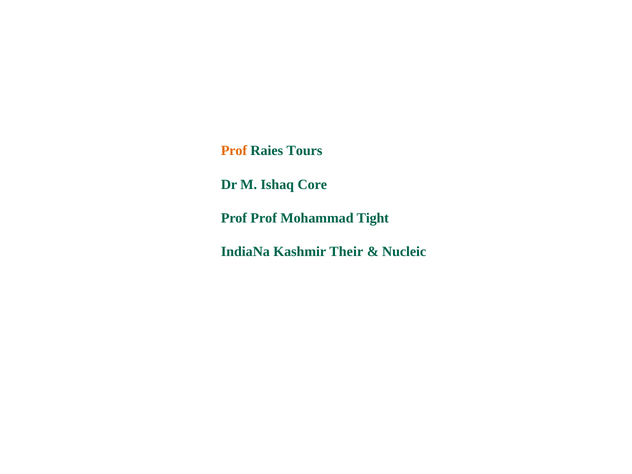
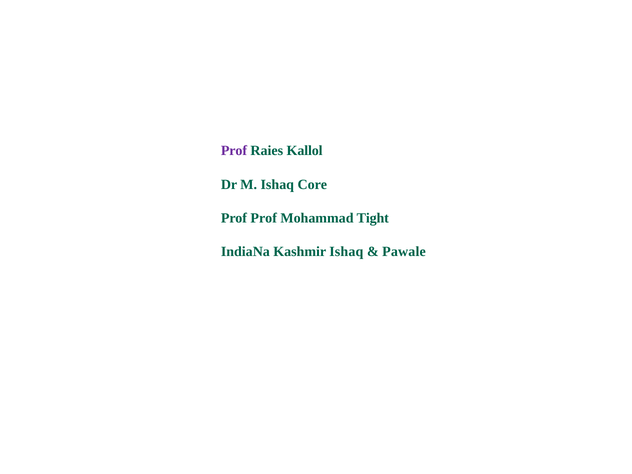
Prof colour: orange -> purple (234, 151)
Tours: Tours -> Kallol (305, 151)
Kashmir Their: Their -> Ishaq (346, 252)
Nucleic: Nucleic -> Pawale (404, 252)
